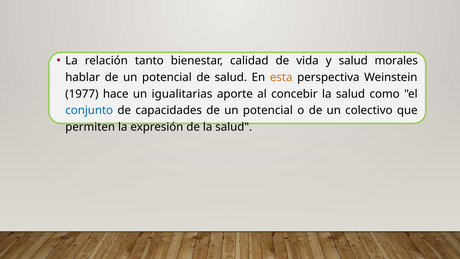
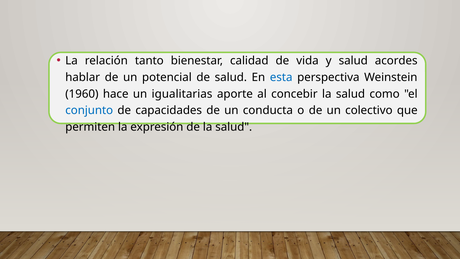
morales: morales -> acordes (396, 61)
esta colour: orange -> blue (281, 77)
1977: 1977 -> 1960 (82, 94)
capacidades de un potencial: potencial -> conducta (268, 110)
